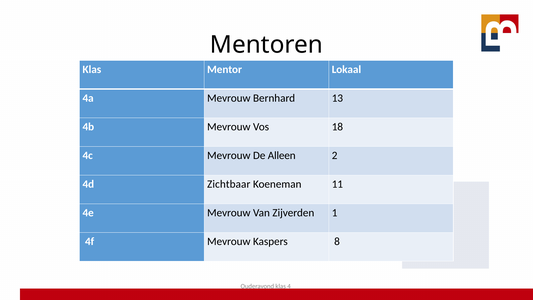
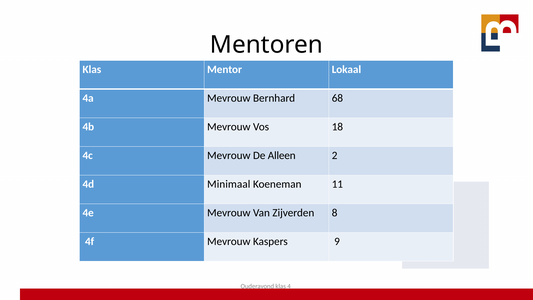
13: 13 -> 68 (337, 98)
Zichtbaar: Zichtbaar -> Minimaal (229, 184)
1: 1 -> 8 (335, 213)
8: 8 -> 9 (337, 241)
